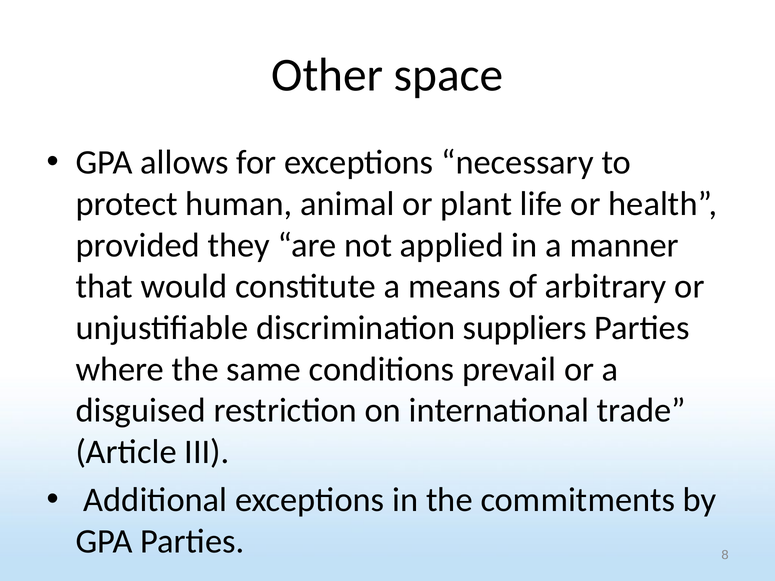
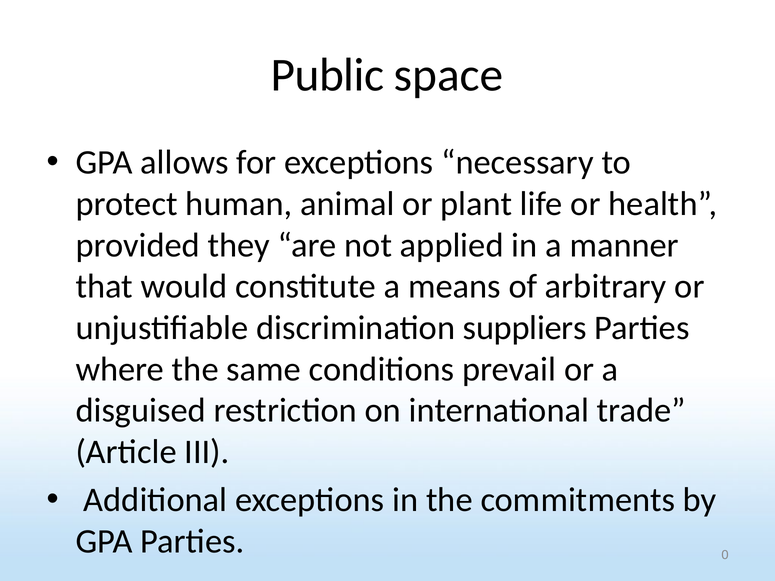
Other: Other -> Public (327, 75)
8: 8 -> 0 (725, 555)
